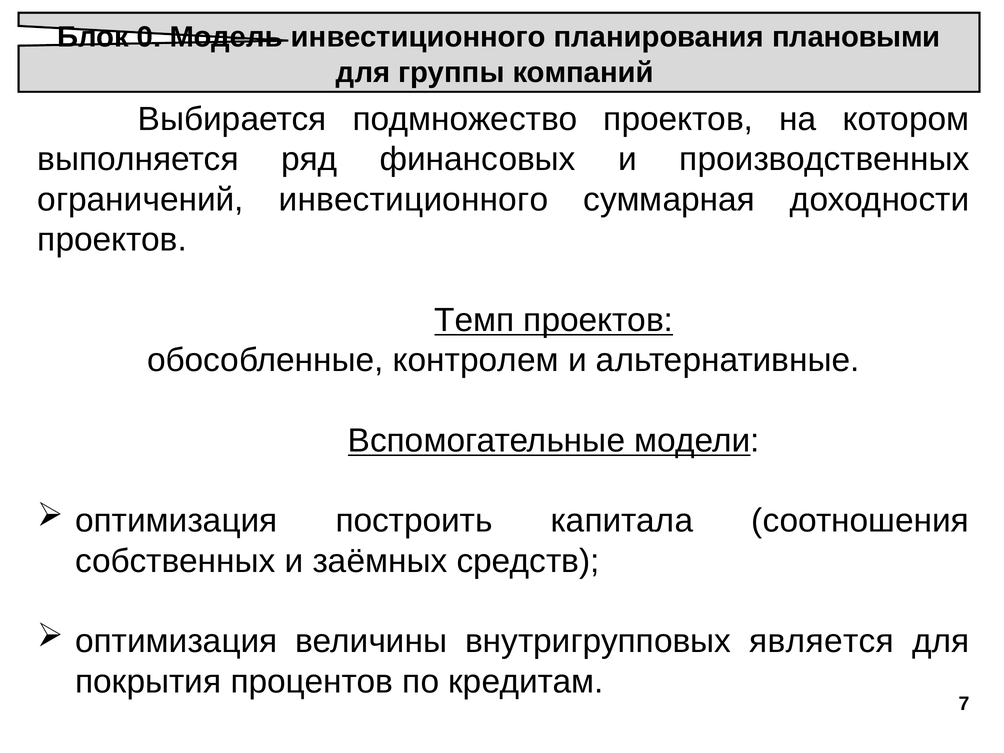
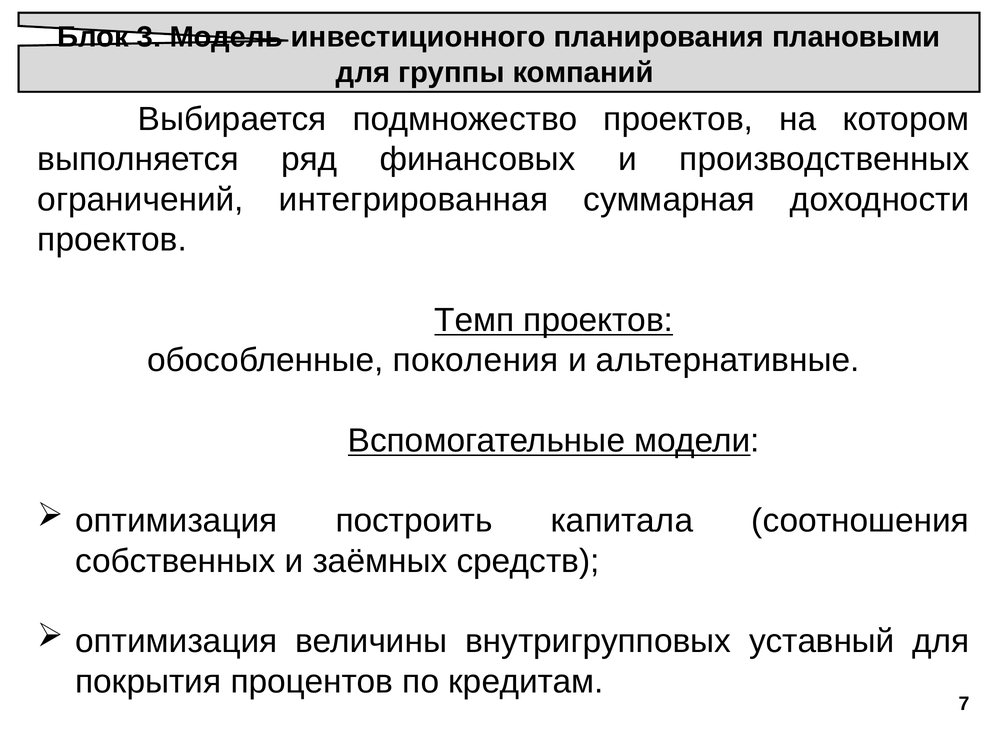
0: 0 -> 3 (149, 37)
ограничений инвестиционного: инвестиционного -> интегрированная (413, 200)
контролем: контролем -> поколения (476, 360)
является: является -> уставный (822, 641)
